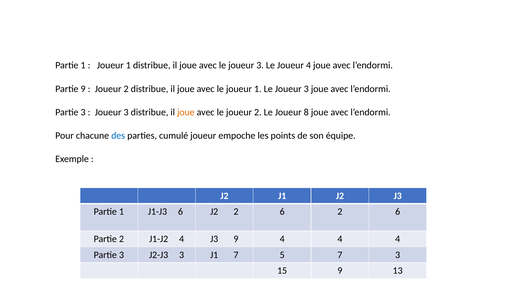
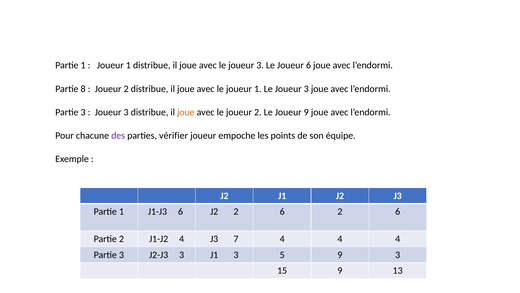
Joueur 4: 4 -> 6 (308, 65)
Partie 9: 9 -> 8 (83, 89)
Joueur 8: 8 -> 9 (306, 112)
des colour: blue -> purple (118, 135)
cumulé: cumulé -> vérifier (174, 135)
J3 9: 9 -> 7 (236, 239)
J1 7: 7 -> 3 (236, 254)
5 7: 7 -> 9 (340, 254)
